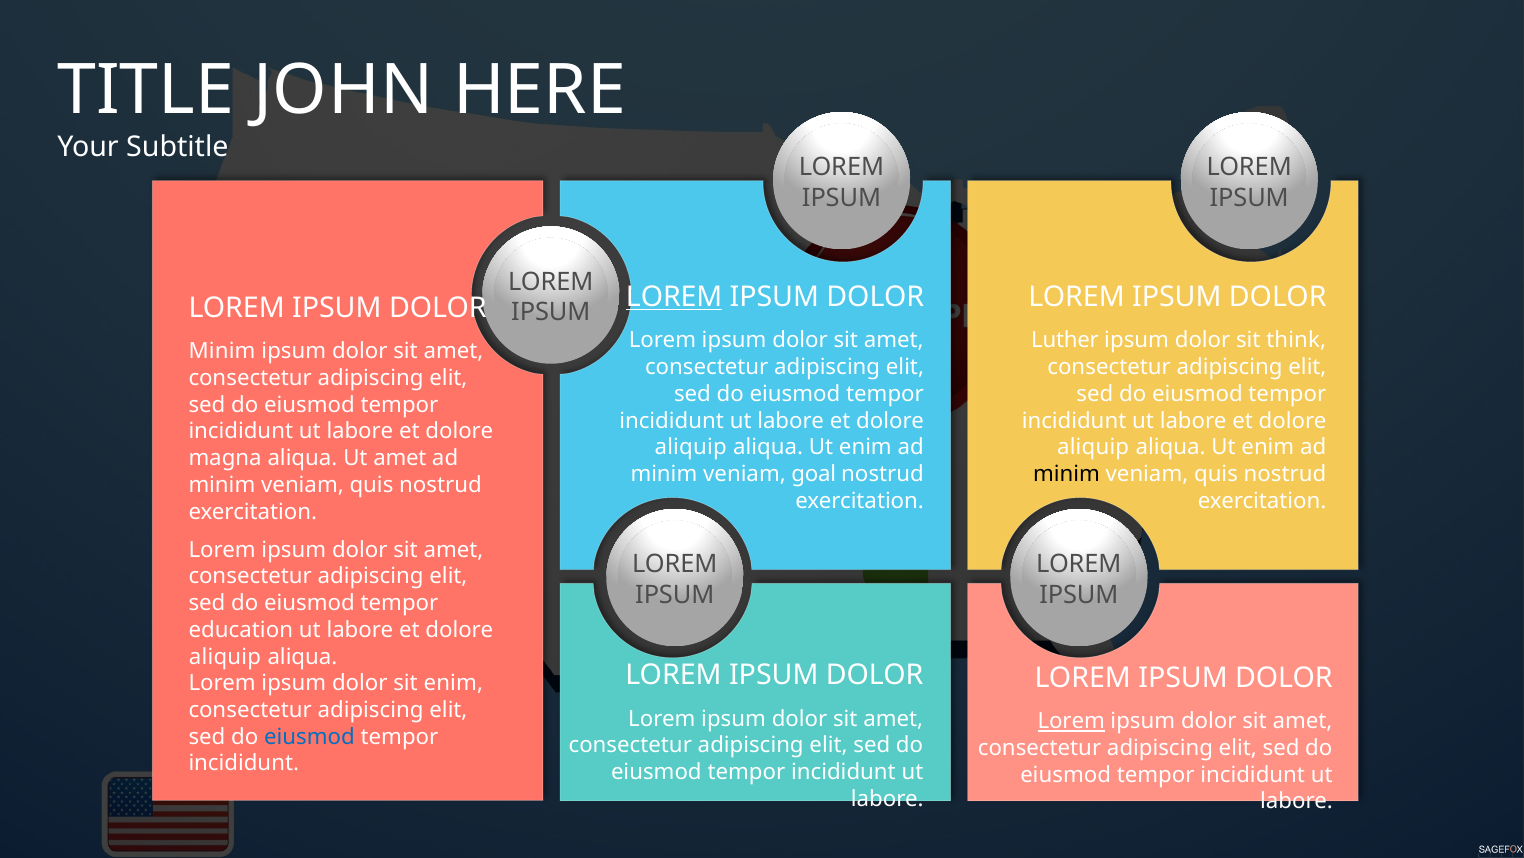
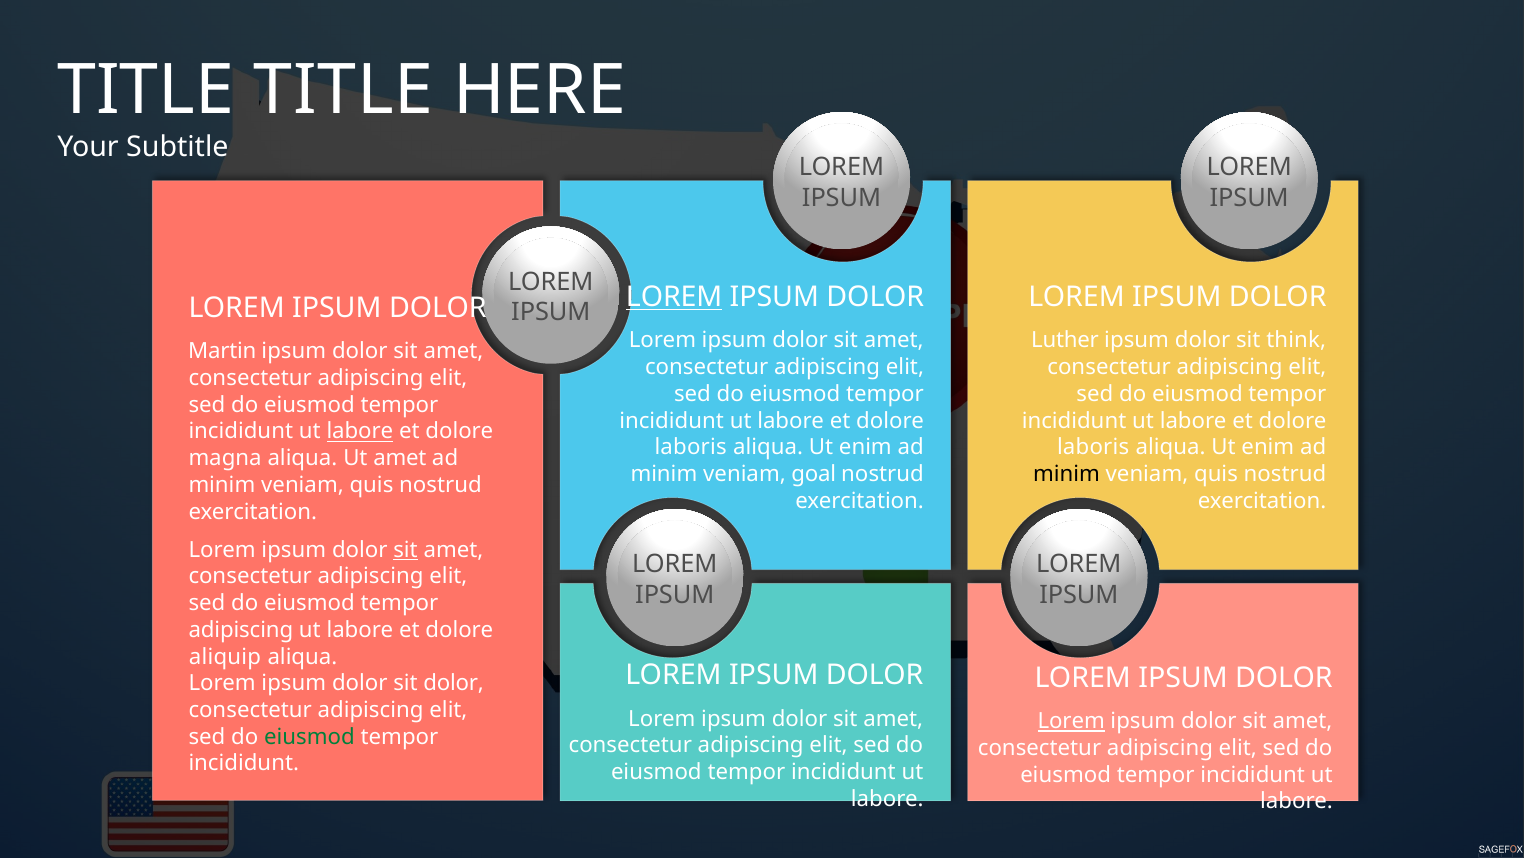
TITLE JOHN: JOHN -> TITLE (343, 90)
Minim: Minim -> Martin (222, 351)
labore underline: none -> present (360, 431)
aliquip: aliquip -> laboris (691, 447)
aliquip: aliquip -> laboris (1093, 447)
sit underline: none -> present (405, 549)
education: education -> adipiscing (241, 629)
sit enim: enim -> dolor (454, 683)
eiusmod colour: blue -> green (309, 736)
